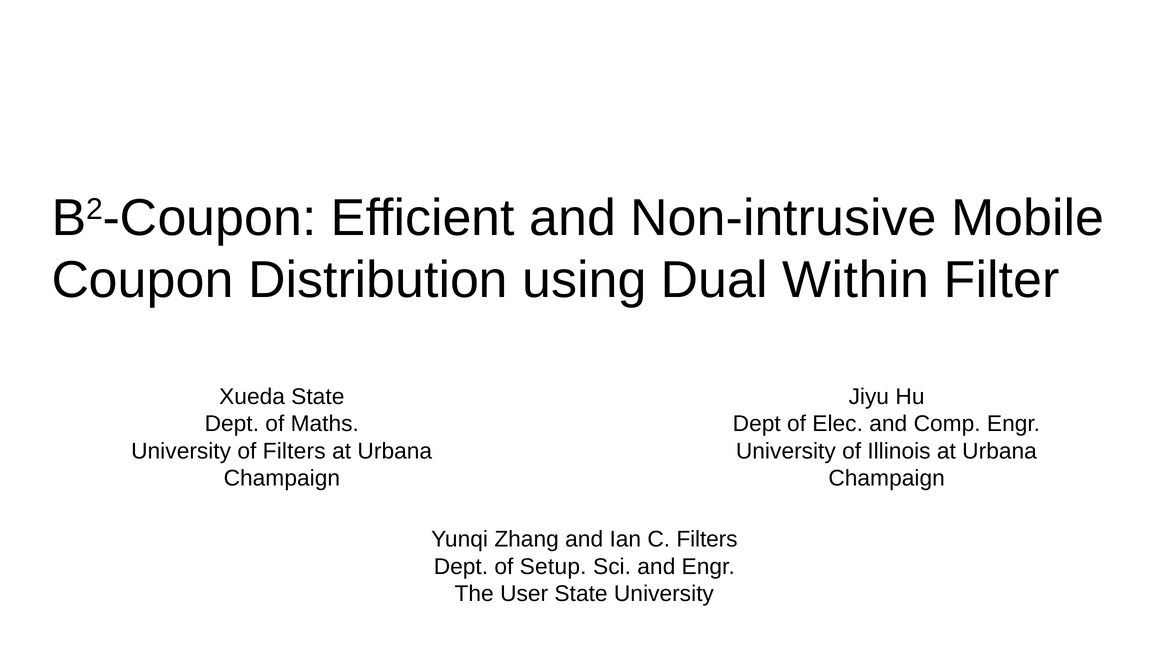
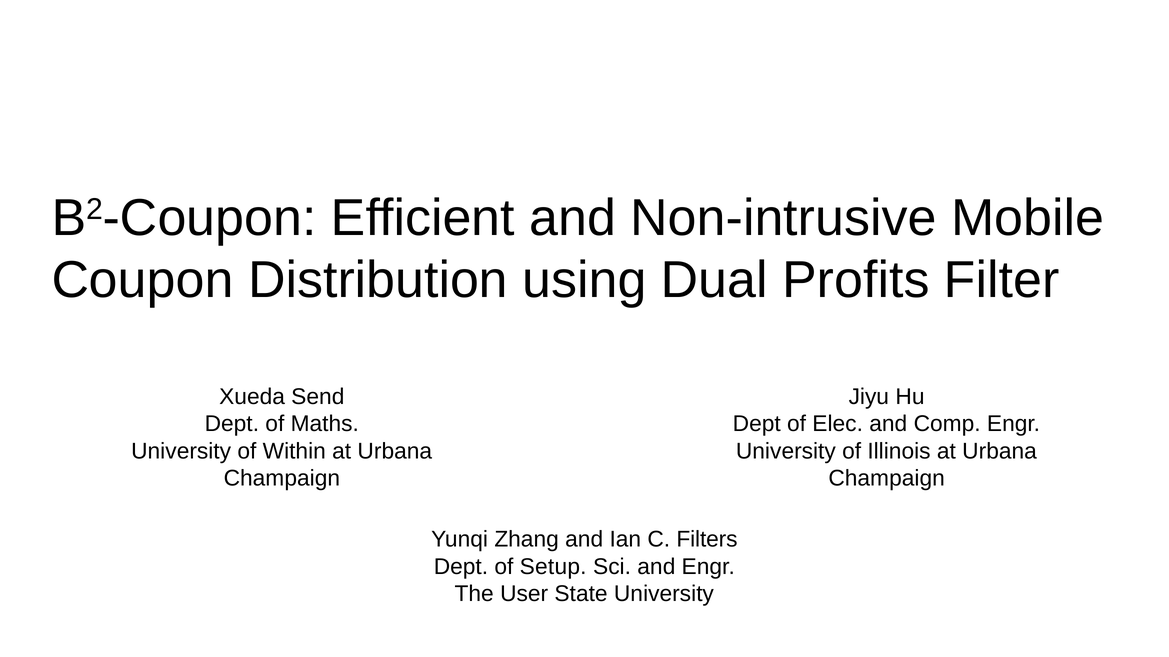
Within: Within -> Profits (856, 280)
Xueda State: State -> Send (318, 397)
of Filters: Filters -> Within (294, 452)
